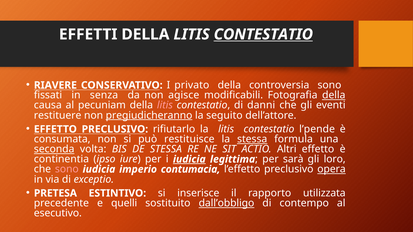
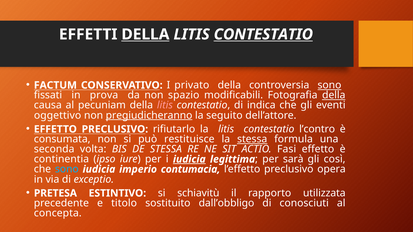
DELLA underline: none -> present (145, 34)
RIAVERE: RIAVERE -> FACTUM (55, 85)
sono underline: none -> present (329, 85)
senza: senza -> prova (104, 95)
agisce: agisce -> spazio (184, 95)
danni: danni -> indica (261, 105)
restituere: restituere -> oggettivo (58, 115)
l’pende: l’pende -> l’contro (317, 129)
seconda underline: present -> none (54, 149)
Altri: Altri -> Fasi (287, 149)
loro: loro -> così (335, 159)
sono colour: pink -> light blue (67, 169)
opera underline: present -> none (331, 169)
inserisce: inserisce -> schiavitù (198, 193)
quelli: quelli -> titolo (124, 203)
dall’obbligo underline: present -> none (226, 203)
contempo: contempo -> conosciuti (304, 203)
esecutivo: esecutivo -> concepta (58, 213)
